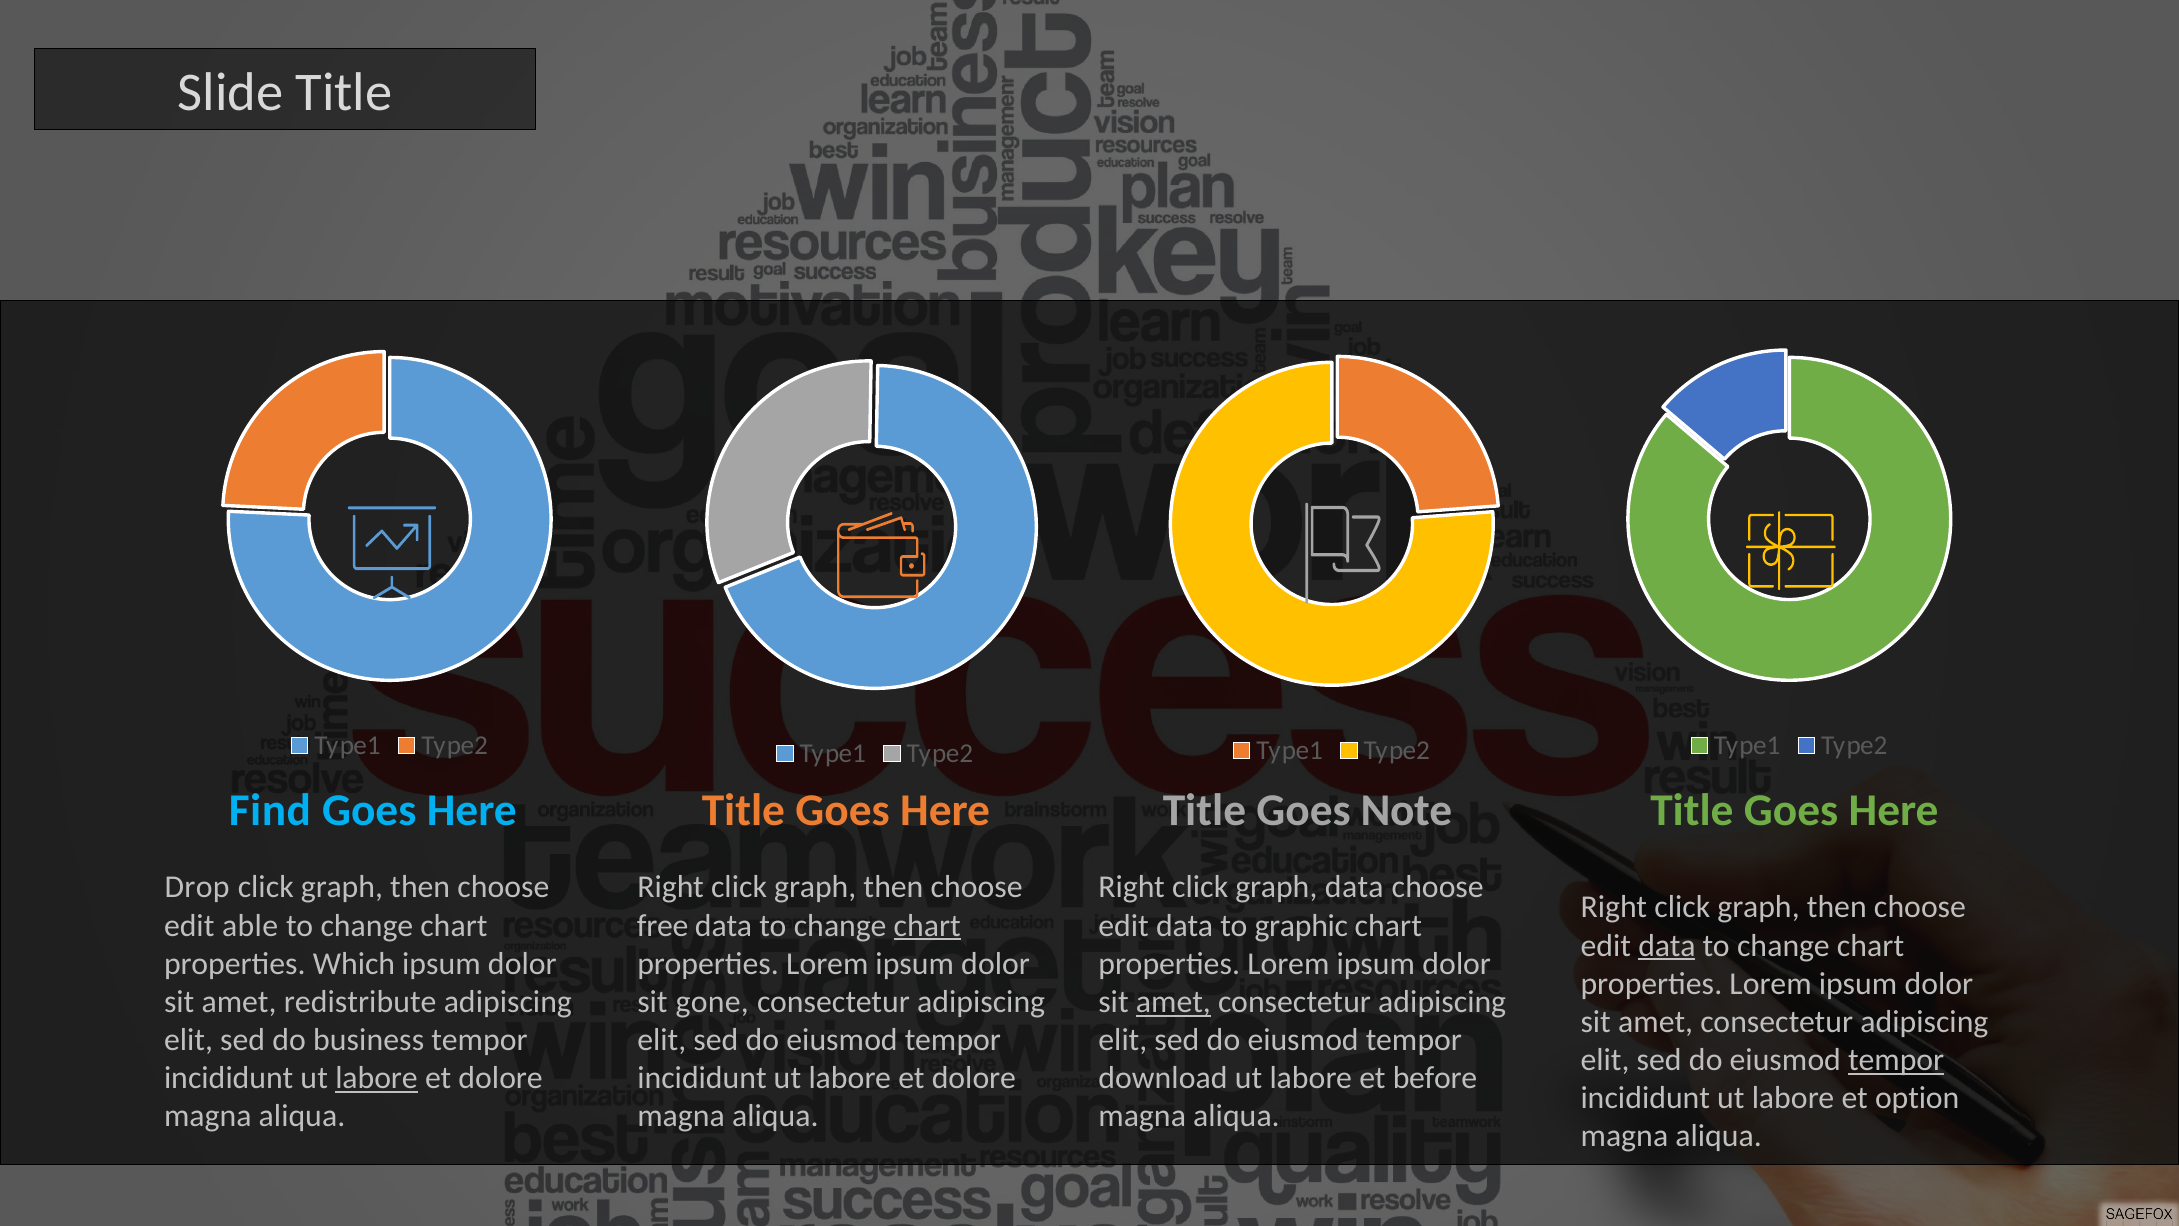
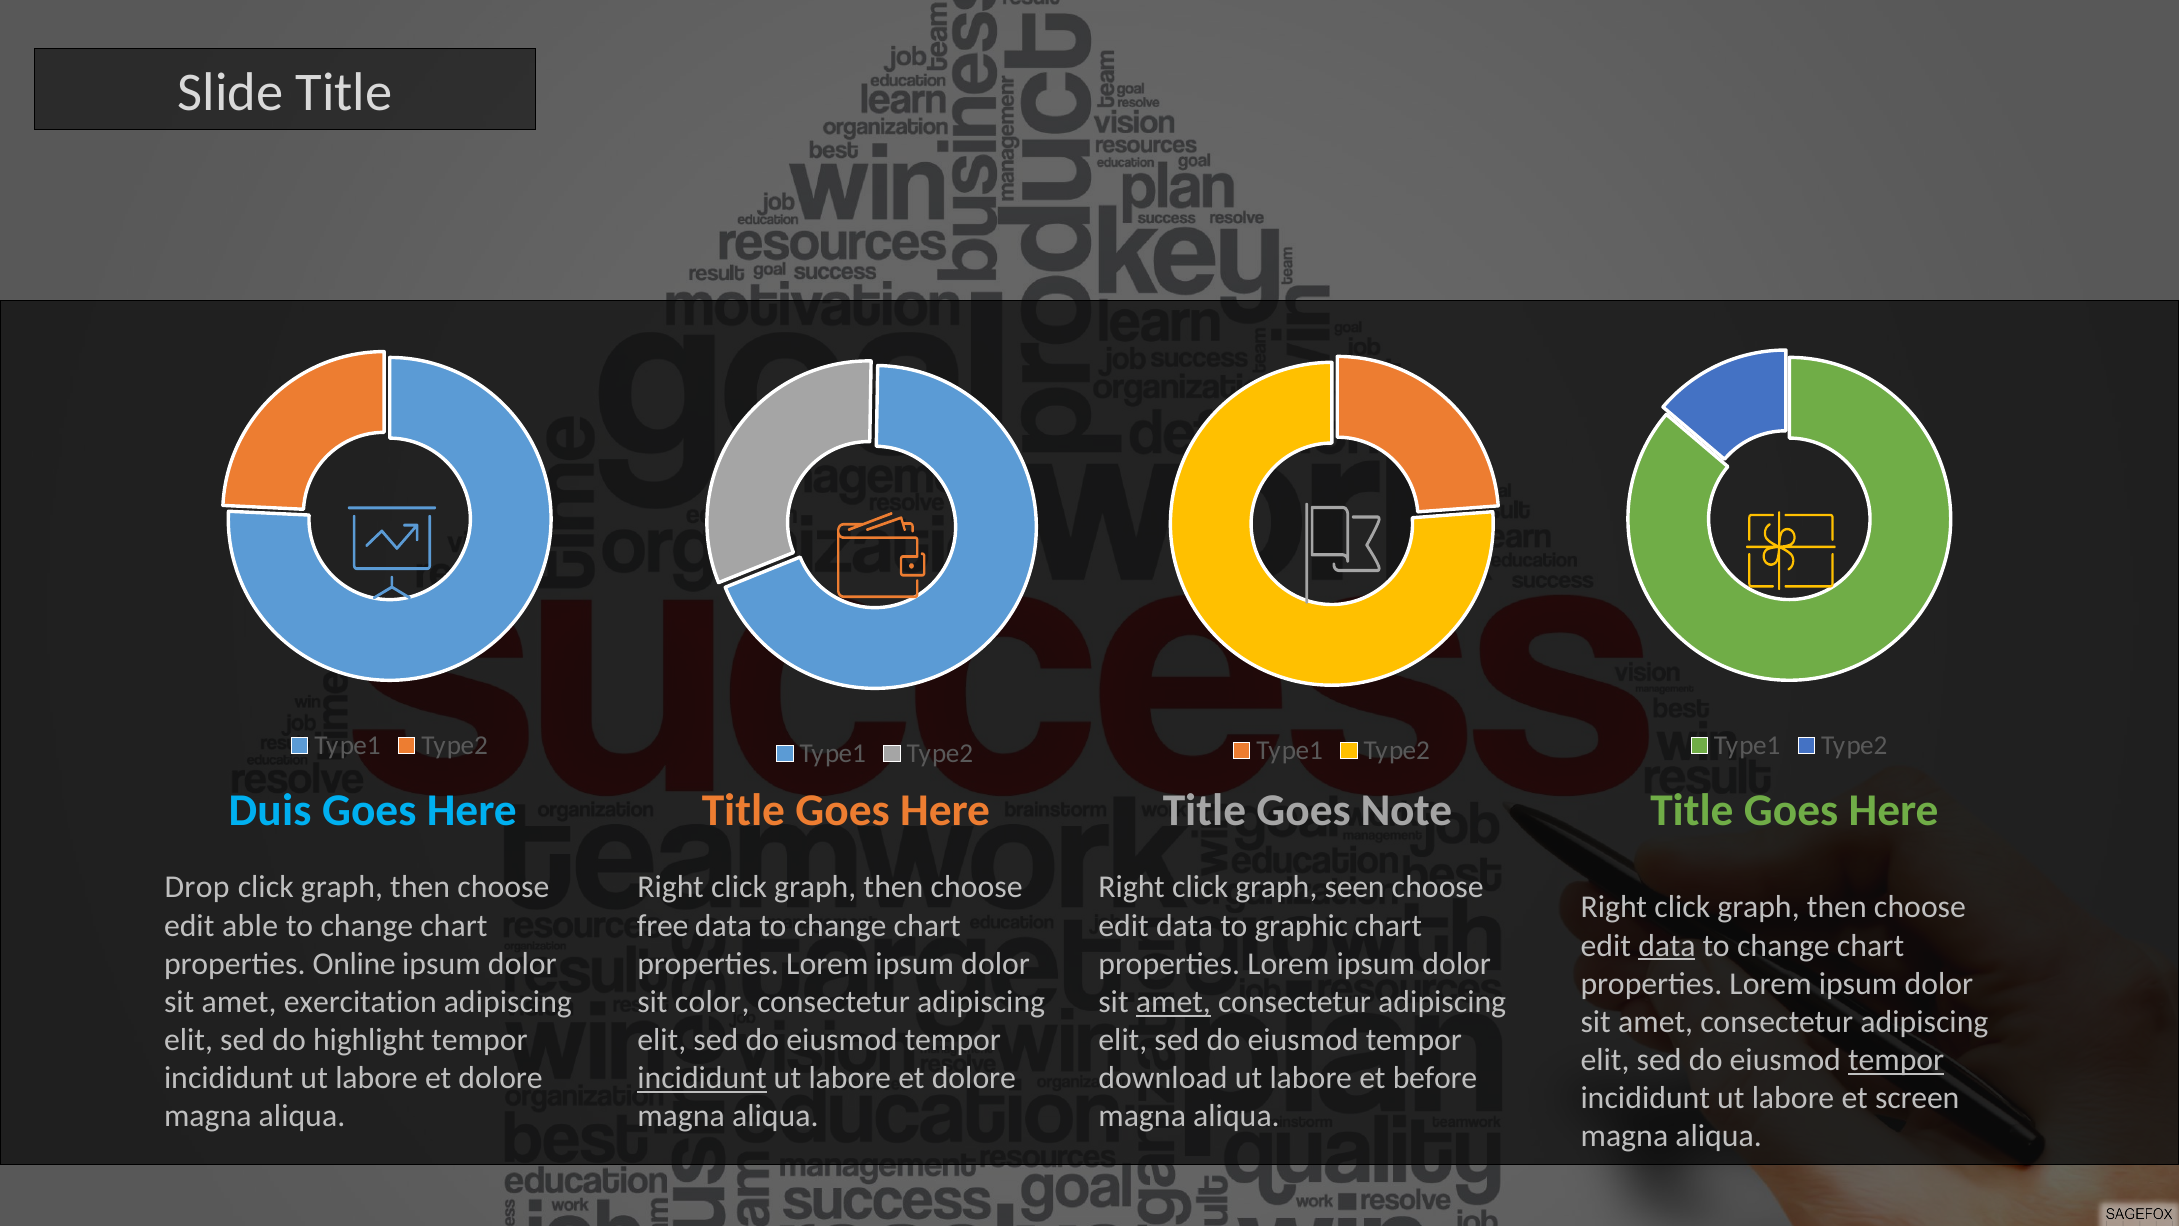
Find: Find -> Duis (270, 811)
graph data: data -> seen (1355, 887)
chart underline: present -> none (927, 925)
Which: Which -> Online (354, 963)
redistribute: redistribute -> exercitation (360, 1002)
gone: gone -> color (712, 1002)
business: business -> highlight (369, 1040)
labore underline: present -> none (377, 1078)
incididunt underline: none -> present (702, 1078)
option: option -> screen (1917, 1098)
